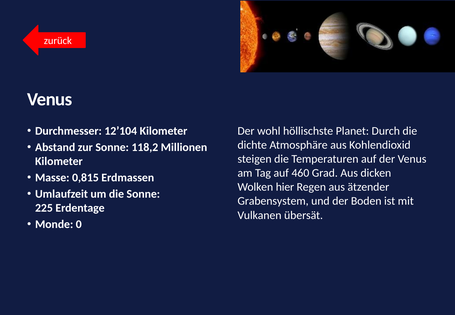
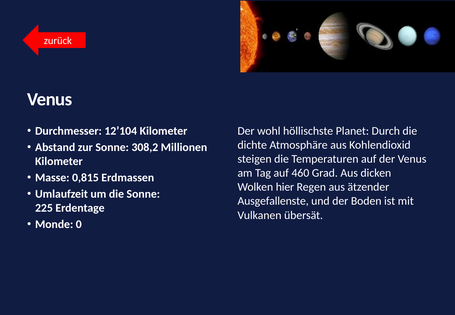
118,2: 118,2 -> 308,2 (145, 147)
Grabensystem: Grabensystem -> Ausgefallenste (273, 201)
